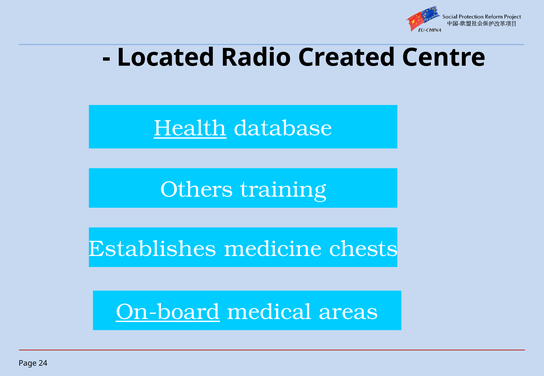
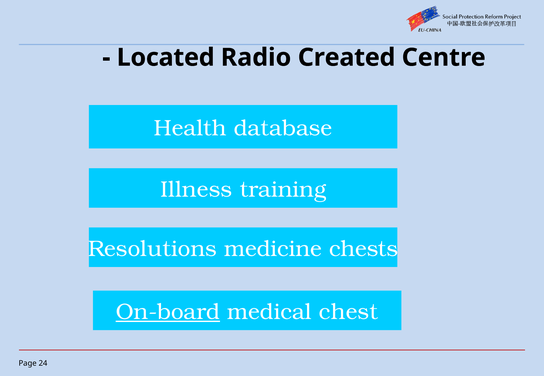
Health underline: present -> none (190, 129)
Others: Others -> Illness (196, 190)
Establishes: Establishes -> Resolutions (152, 249)
areas: areas -> chest (348, 312)
